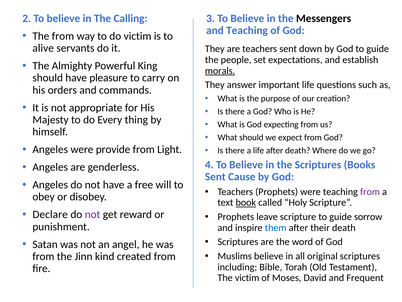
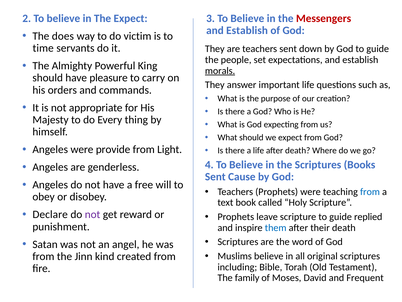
The Calling: Calling -> Expect (131, 18)
Messengers colour: black -> red (324, 18)
Teaching: Teaching -> Establish (247, 30)
The from: from -> does (63, 36)
alive: alive -> time (43, 48)
from colour: purple -> blue (370, 191)
book underline: present -> none (246, 202)
sorrow: sorrow -> replied (368, 217)
The victim: victim -> family (247, 277)
